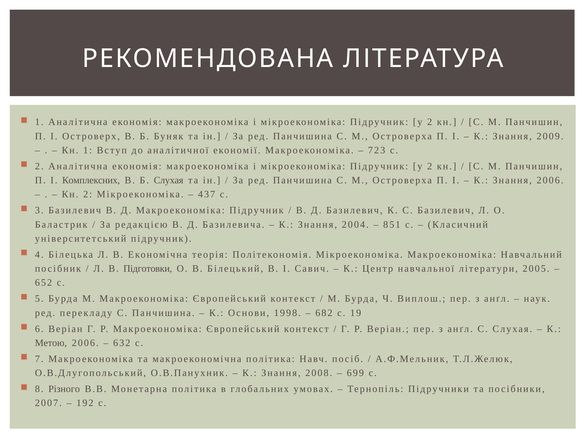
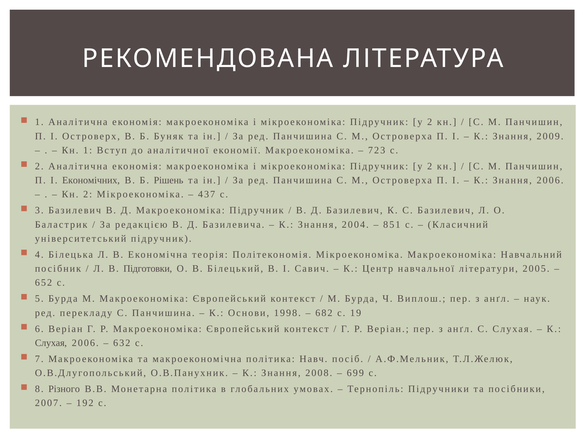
Комплексних: Комплексних -> Економічних (91, 180)
Б Слухая: Слухая -> Рішень (169, 180)
Метою: Метою -> Слухая (51, 343)
